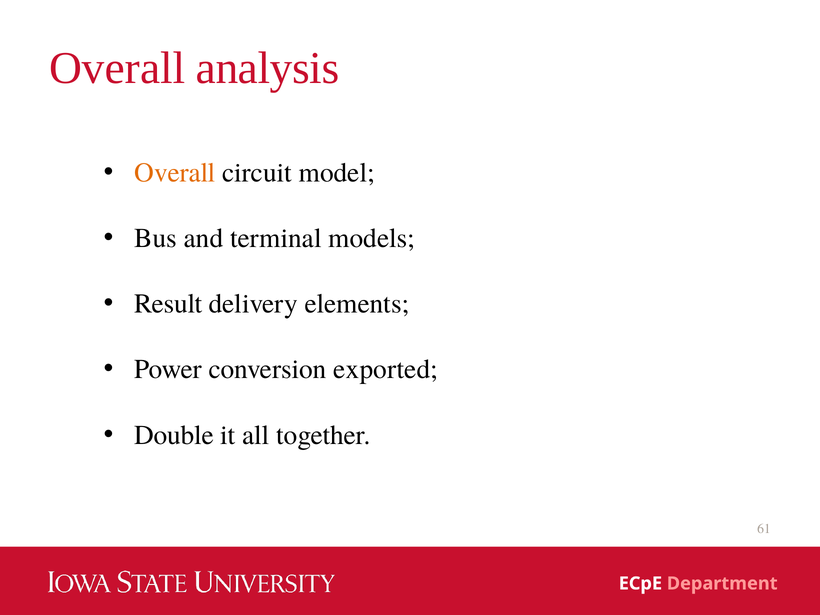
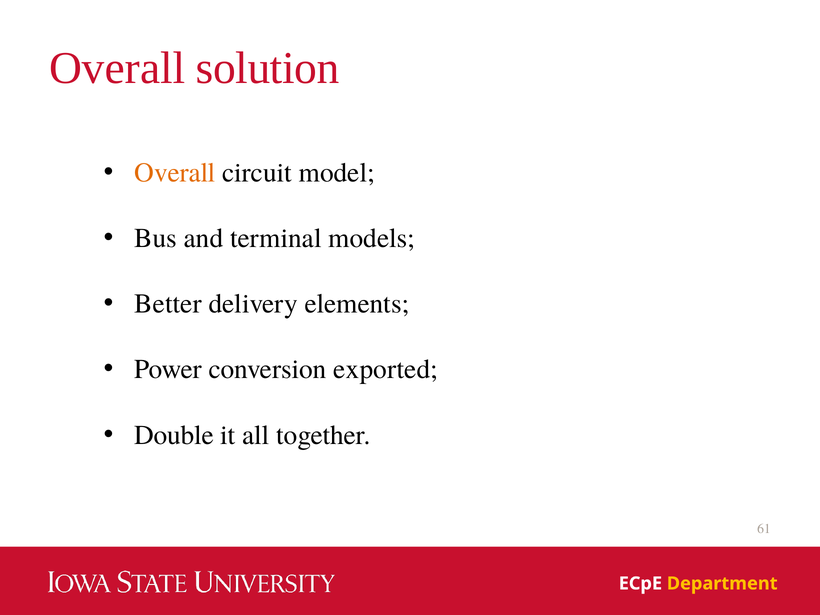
analysis: analysis -> solution (268, 68)
Result: Result -> Better (168, 304)
Department colour: pink -> yellow (722, 583)
